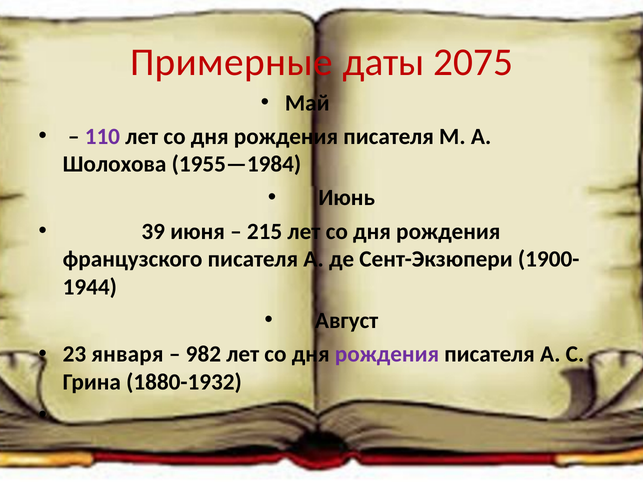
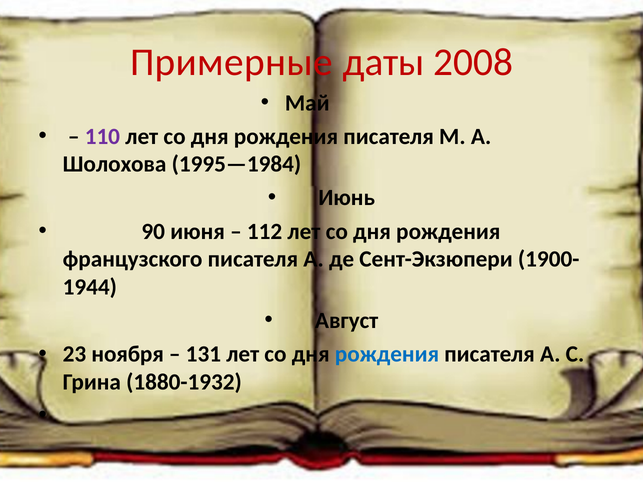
2075: 2075 -> 2008 (473, 62)
1955—1984: 1955—1984 -> 1995—1984 (236, 164)
39: 39 -> 90 (153, 231)
215: 215 -> 112 (265, 231)
января: января -> ноября (128, 354)
982: 982 -> 131 (203, 354)
рождения colour: purple -> blue (387, 354)
